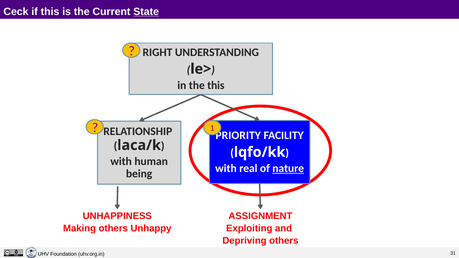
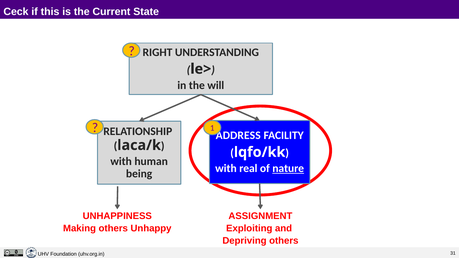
State underline: present -> none (146, 12)
the this: this -> will (216, 85)
PRIORITY: PRIORITY -> ADDRESS (238, 135)
